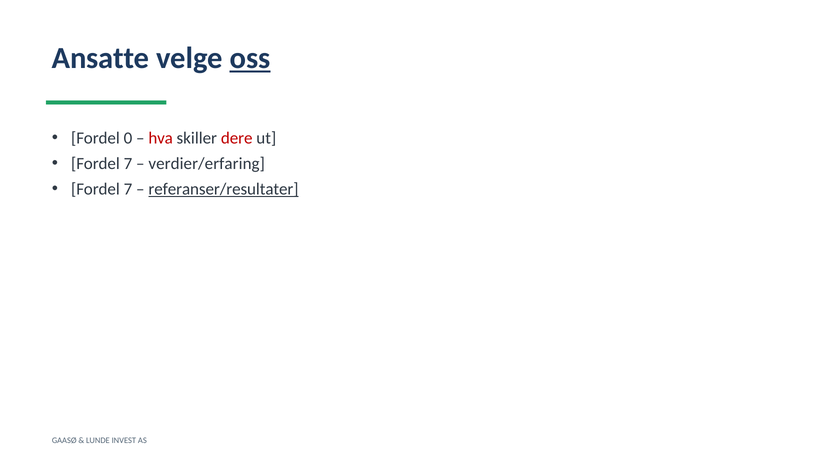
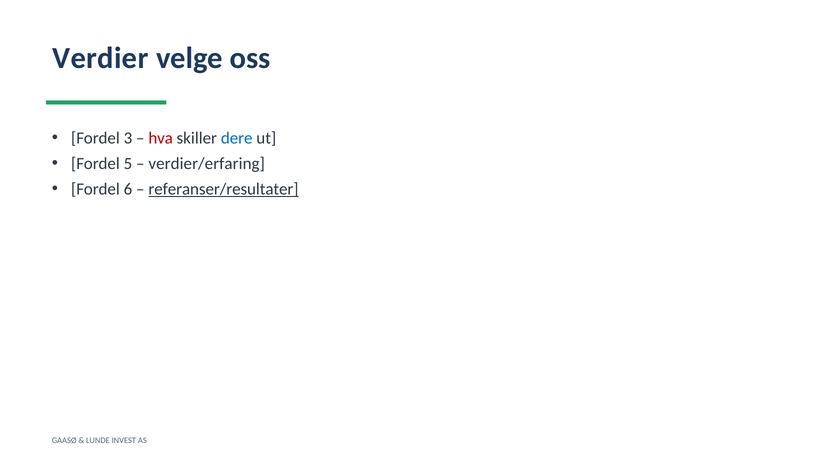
Ansatte: Ansatte -> Verdier (100, 58)
oss underline: present -> none (250, 58)
0: 0 -> 3 (128, 138)
dere colour: red -> blue (237, 138)
7: 7 -> 5 (128, 164)
7: 7 -> 6 (128, 189)
